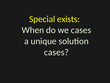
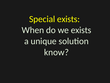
we cases: cases -> exists (81, 30)
cases: cases -> know (56, 52)
